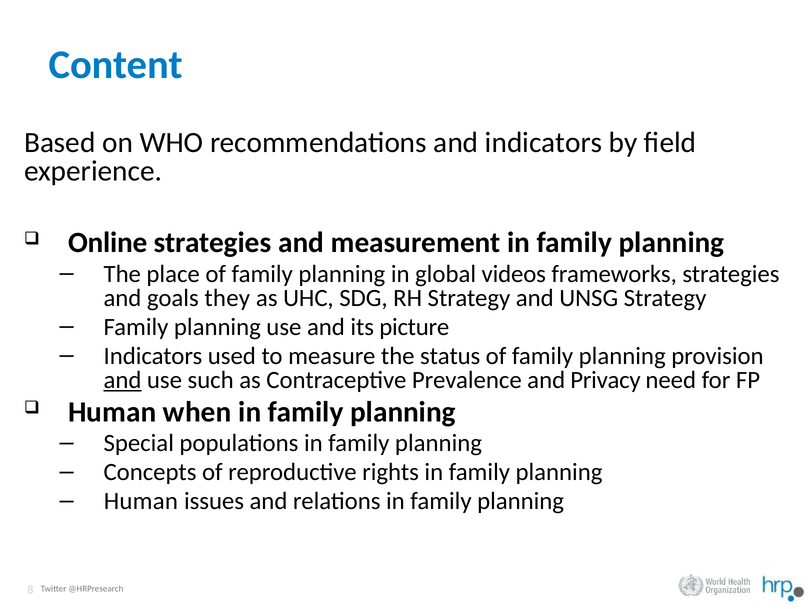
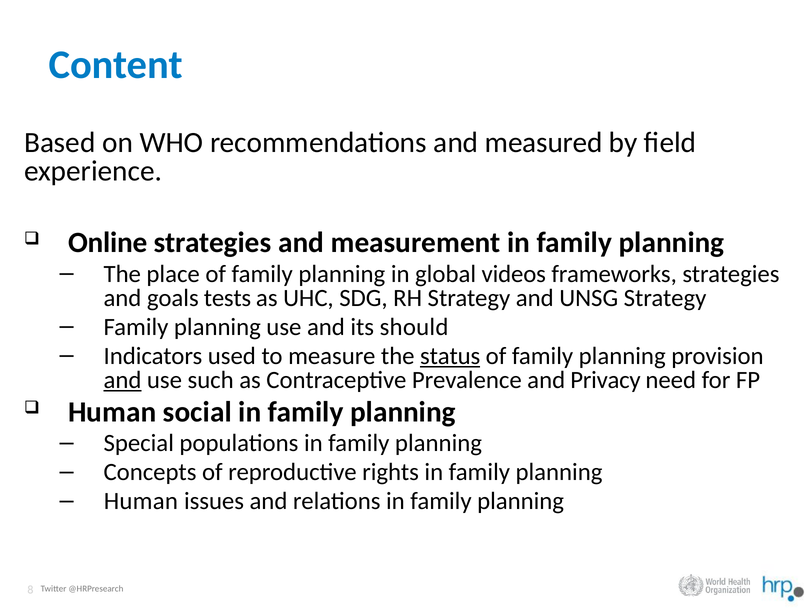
and indicators: indicators -> measured (544, 143)
they: they -> tests (228, 298)
picture: picture -> should (414, 327)
status underline: none -> present (450, 356)
when: when -> social (197, 412)
